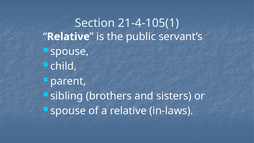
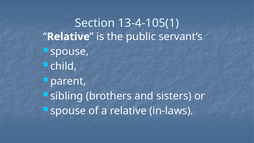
21-4-105(1: 21-4-105(1 -> 13-4-105(1 (148, 23)
